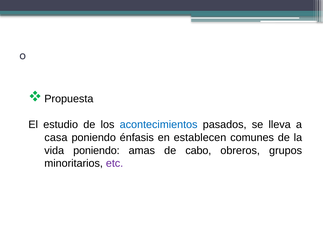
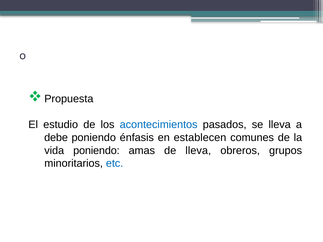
casa: casa -> debe (56, 138)
de cabo: cabo -> lleva (198, 151)
etc colour: purple -> blue (115, 164)
